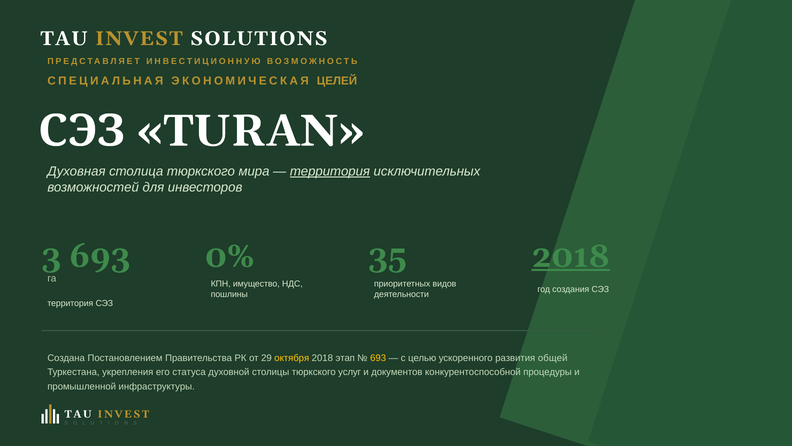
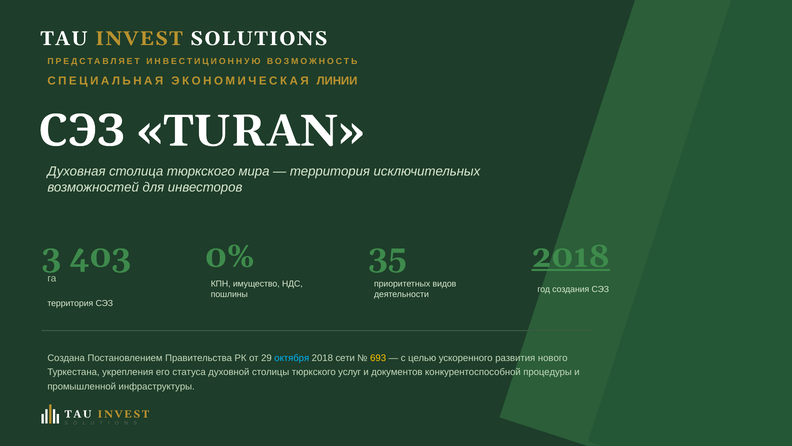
ЦЕЛЕЙ: ЦЕЛЕЙ -> ЛИНИИ (337, 81)
территория underline: present -> none (330, 171)
3 693: 693 -> 403 (100, 256)
октября colour: yellow -> light blue (292, 358)
этап: этап -> сети (345, 358)
общей: общей -> нового (553, 358)
